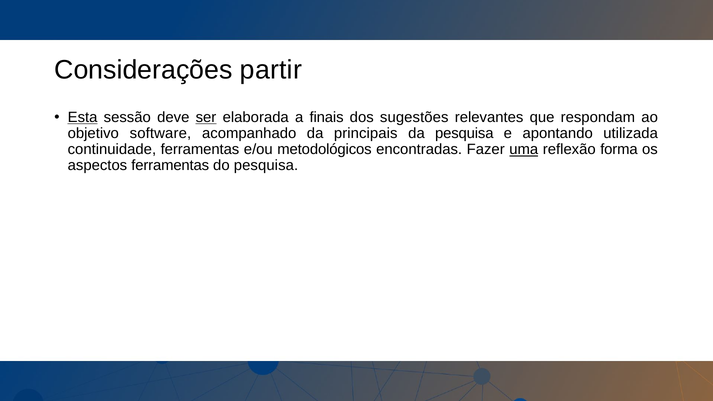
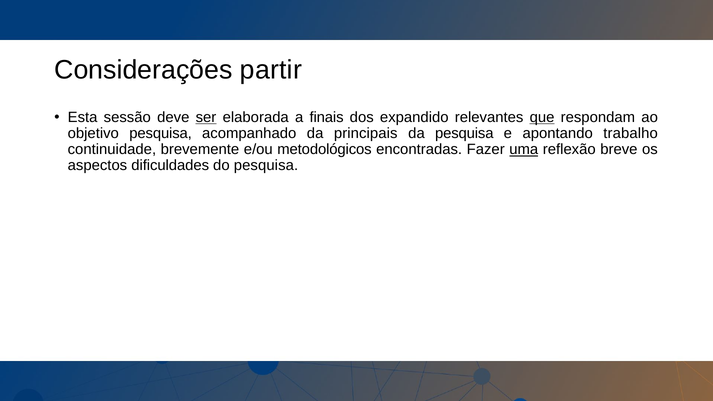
Esta underline: present -> none (83, 117)
sugestões: sugestões -> expandido (414, 117)
que underline: none -> present (542, 117)
objetivo software: software -> pesquisa (161, 133)
utilizada: utilizada -> trabalho (631, 133)
continuidade ferramentas: ferramentas -> brevemente (200, 150)
forma: forma -> breve (619, 150)
aspectos ferramentas: ferramentas -> dificuldades (170, 166)
